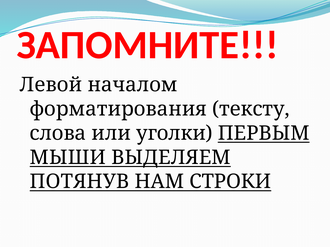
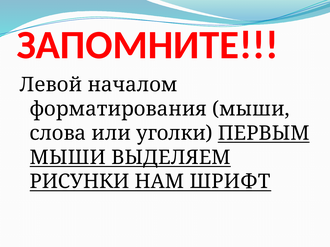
форматирования тексту: тексту -> мыши (251, 109)
ПОТЯНУВ: ПОТЯНУВ -> РИСУНКИ (80, 182)
СТРОКИ: СТРОКИ -> ШРИФТ (230, 182)
